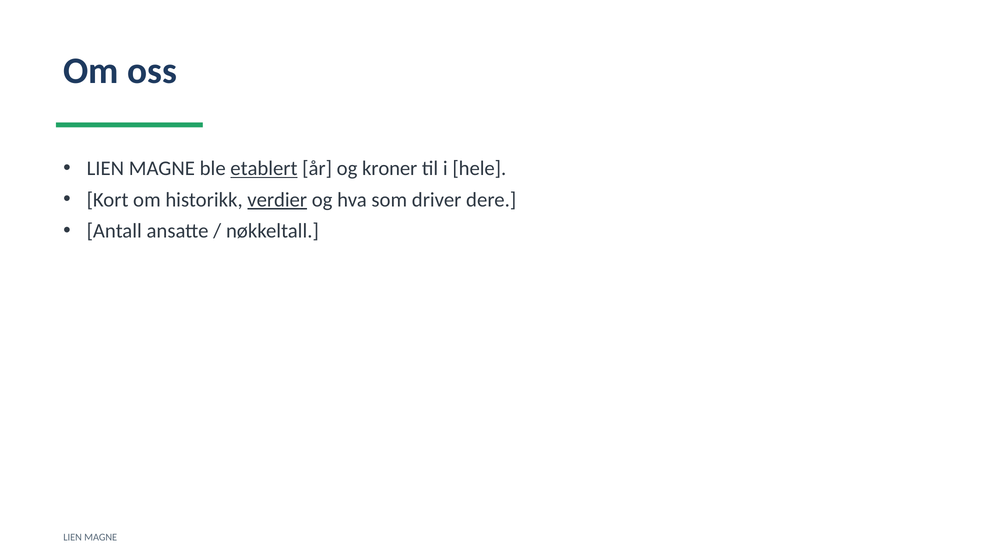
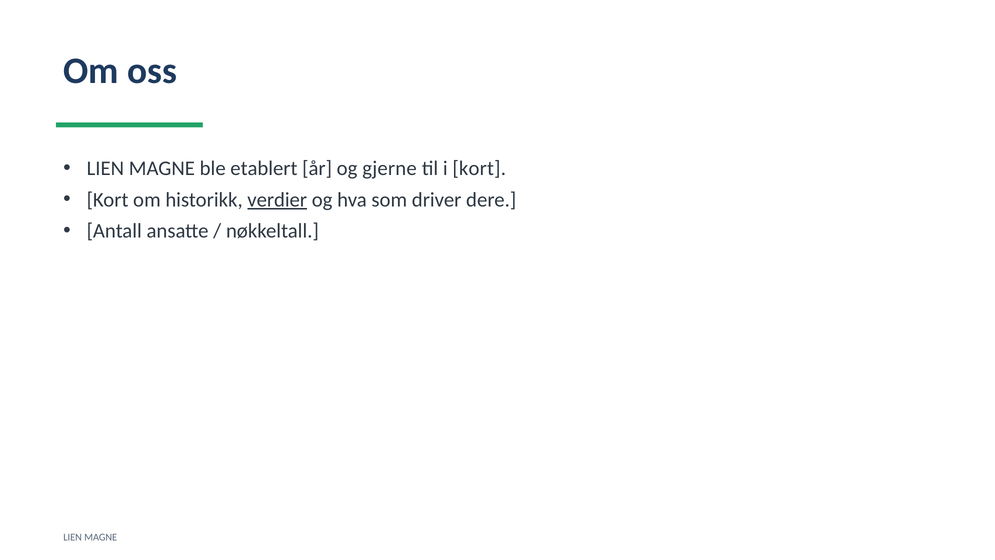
etablert underline: present -> none (264, 169)
kroner: kroner -> gjerne (390, 169)
i hele: hele -> kort (479, 169)
